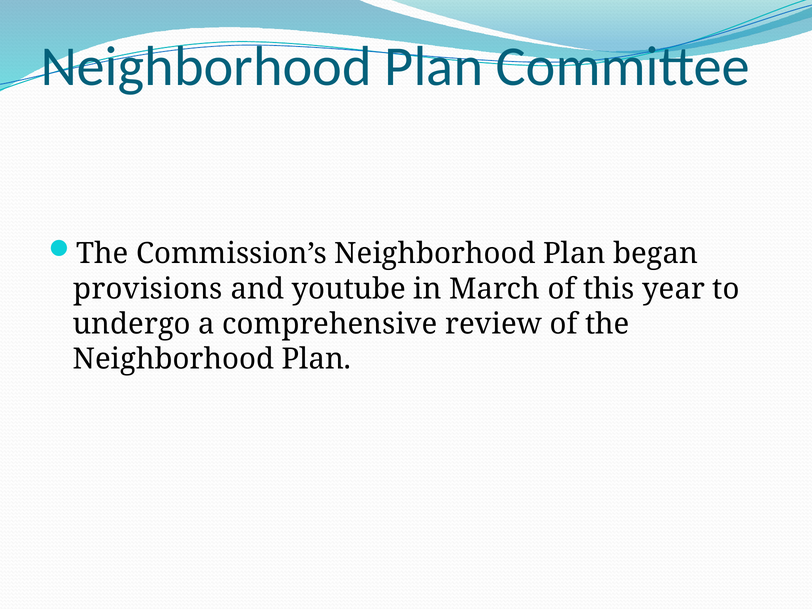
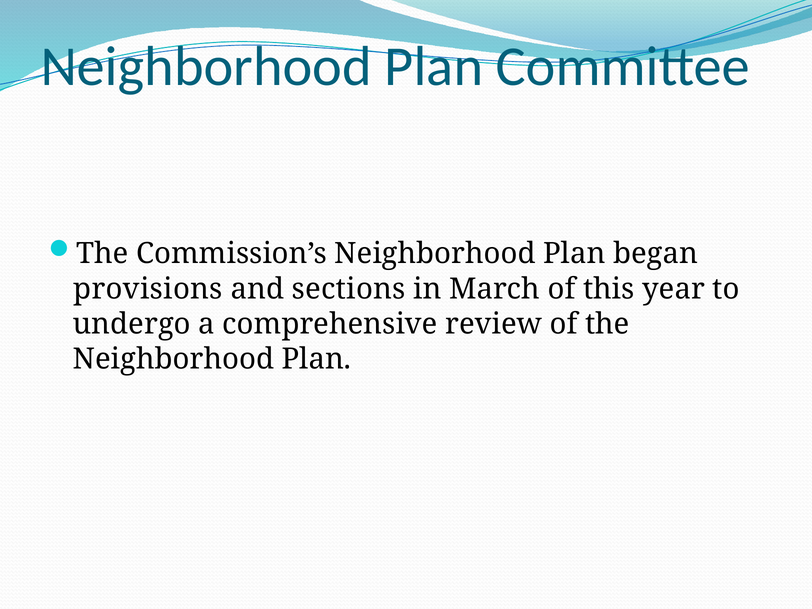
youtube: youtube -> sections (349, 289)
